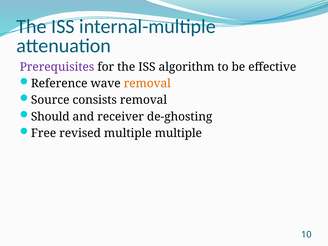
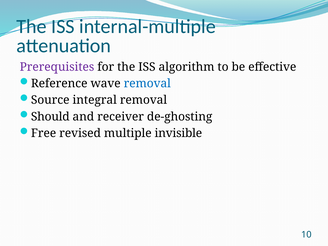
removal colour: orange -> blue (147, 84)
consists: consists -> integral (95, 100)
multiple multiple: multiple -> invisible (178, 133)
